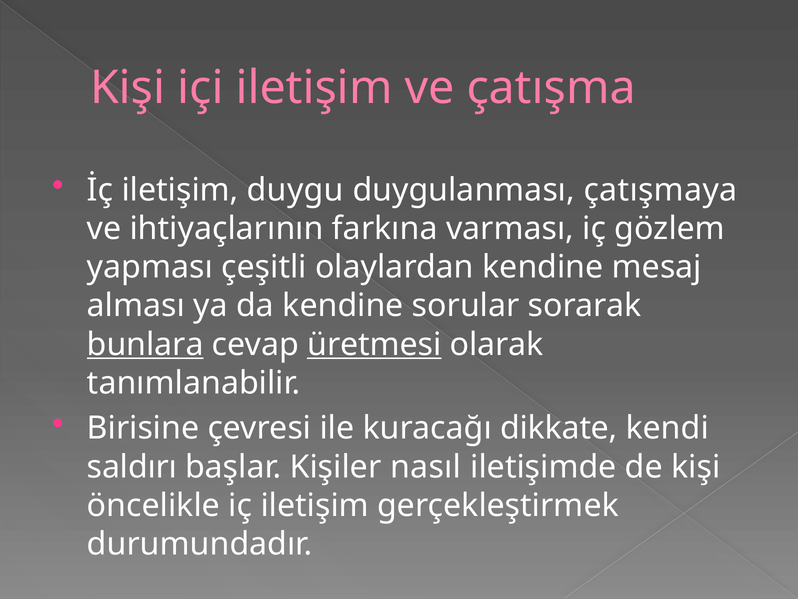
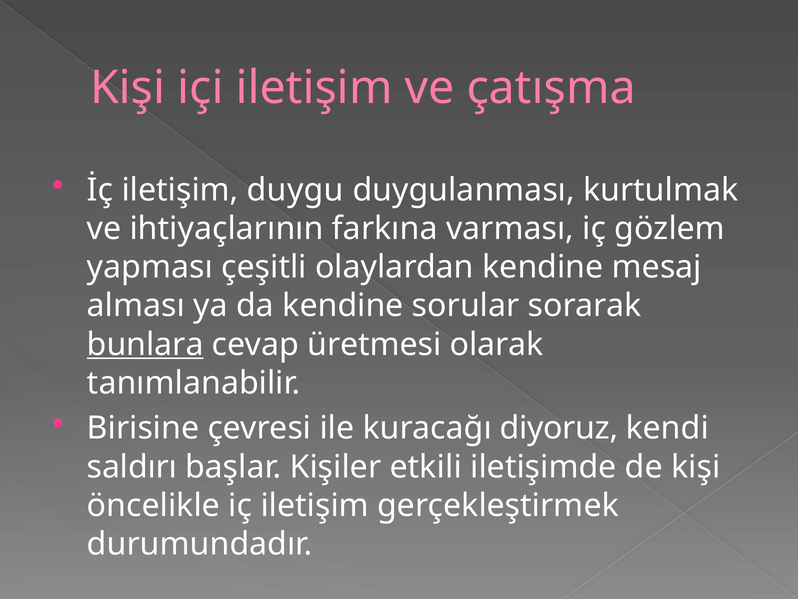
çatışmaya: çatışmaya -> kurtulmak (661, 190)
üretmesi underline: present -> none (374, 344)
dikkate: dikkate -> diyoruz (559, 428)
nasıl: nasıl -> etkili (426, 467)
